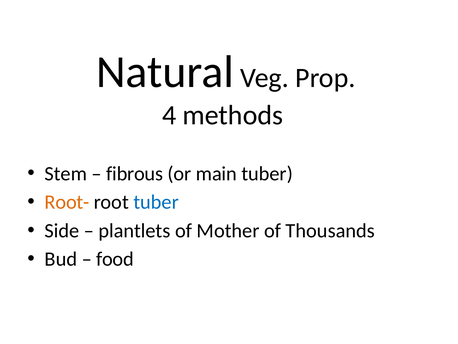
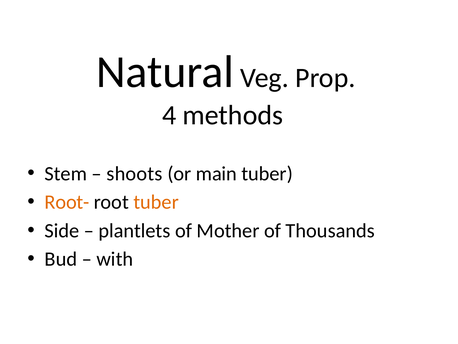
fibrous: fibrous -> shoots (134, 173)
tuber colour: blue -> orange (156, 202)
food: food -> with (115, 259)
